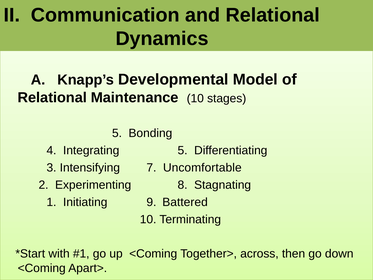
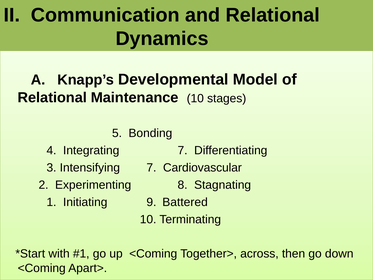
Integrating 5: 5 -> 7 (183, 150)
Uncomfortable: Uncomfortable -> Cardiovascular (202, 168)
